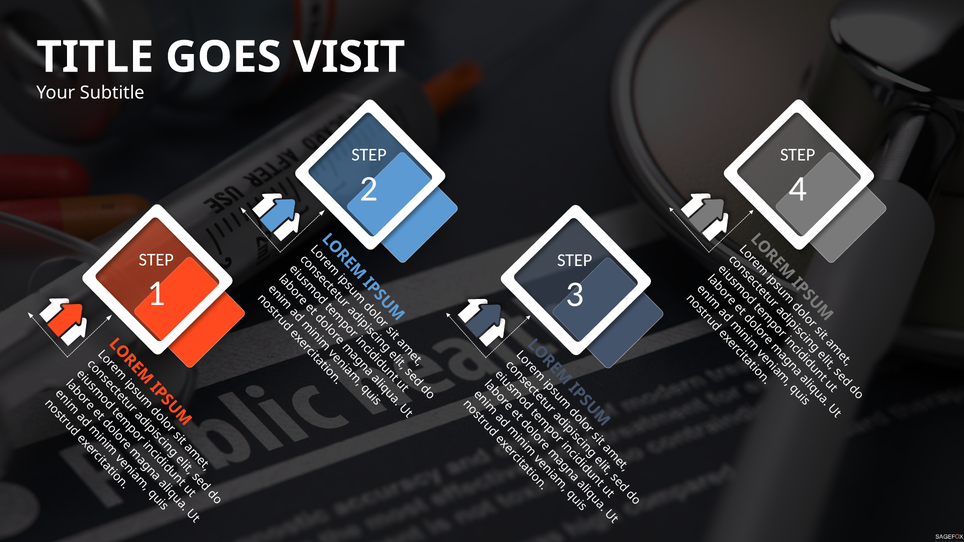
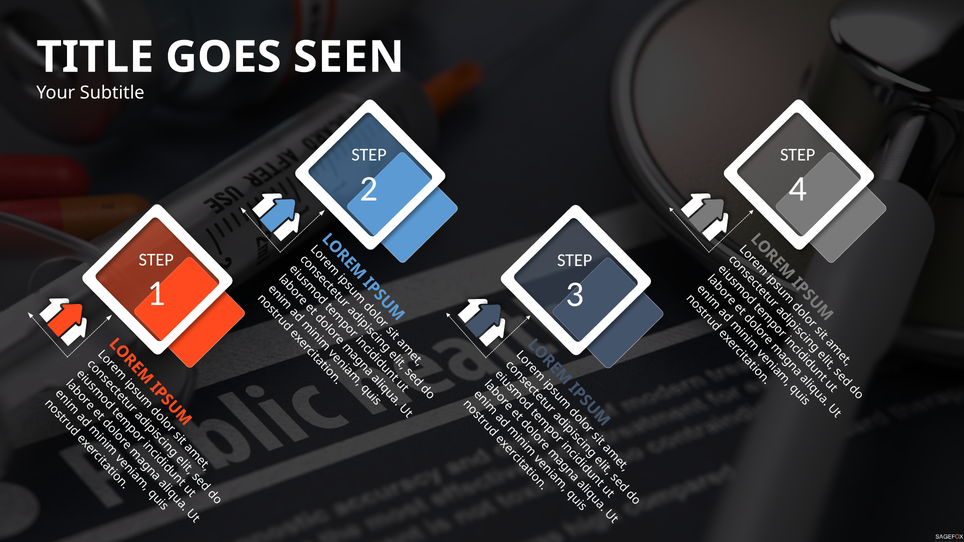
VISIT: VISIT -> SEEN (349, 57)
